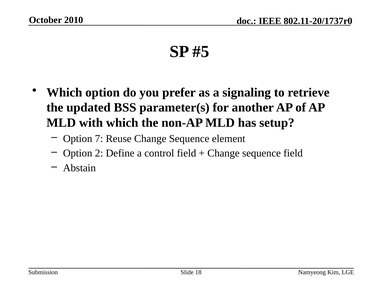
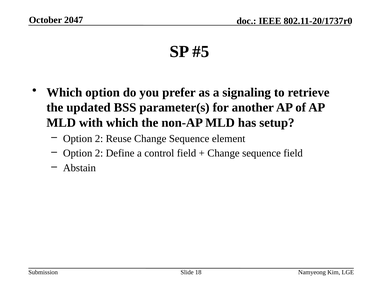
2010: 2010 -> 2047 (74, 20)
7: 7 -> 2 (99, 139)
